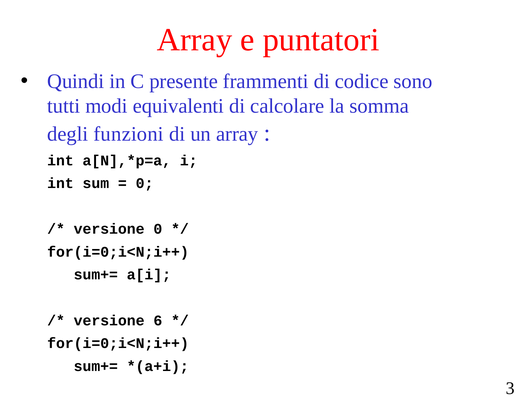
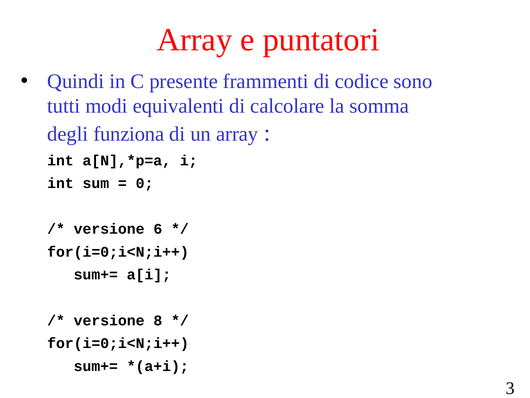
funzioni: funzioni -> funziona (129, 134)
versione 0: 0 -> 6 (158, 229)
6: 6 -> 8 (158, 320)
